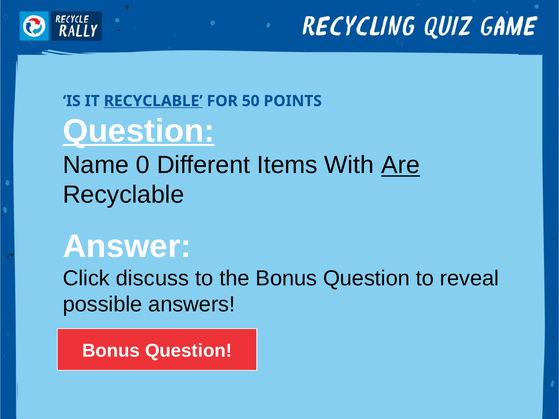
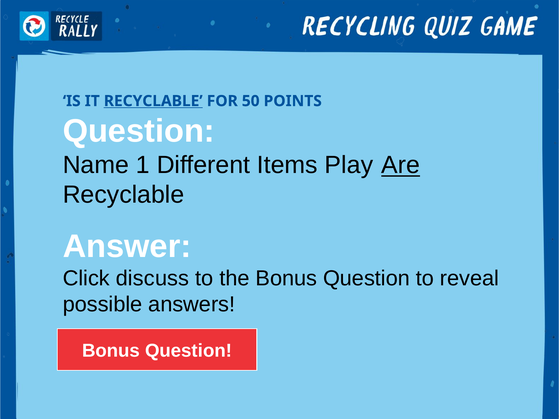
Question underline: present -> none (139, 131)
0: 0 -> 1 (143, 165)
With: With -> Play (349, 165)
